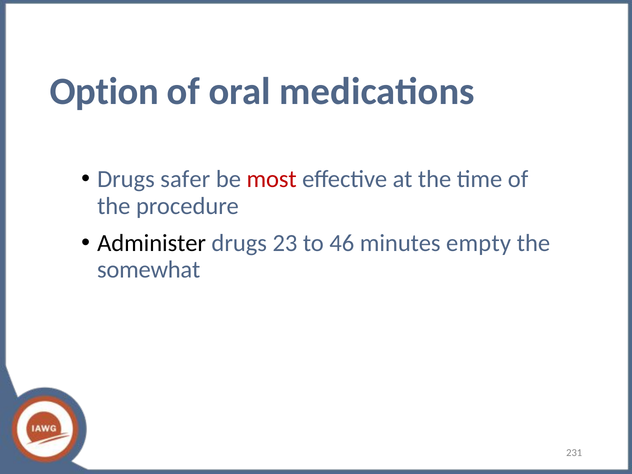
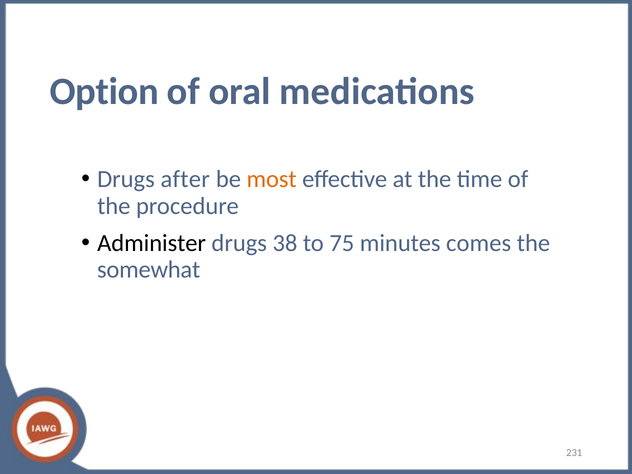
safer: safer -> after (185, 179)
most colour: red -> orange (272, 179)
23: 23 -> 38 (285, 243)
46: 46 -> 75 (342, 243)
empty: empty -> comes (479, 243)
